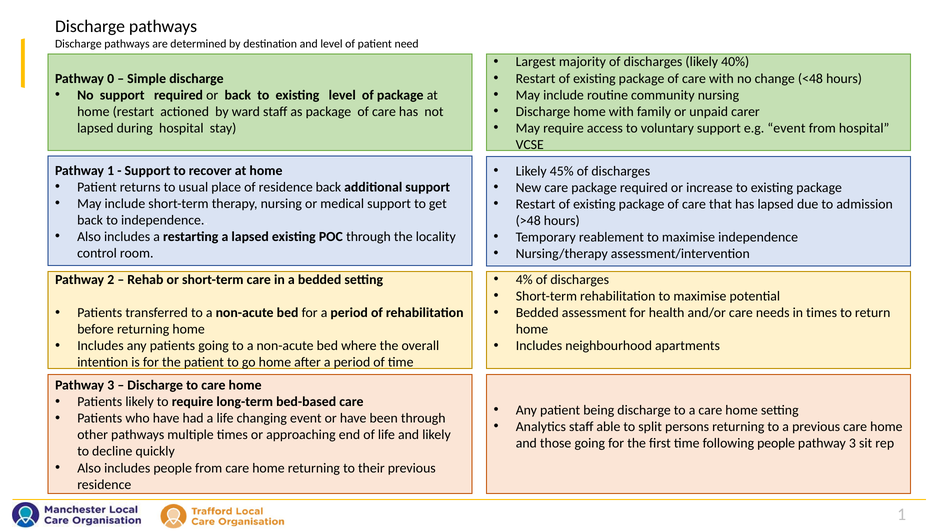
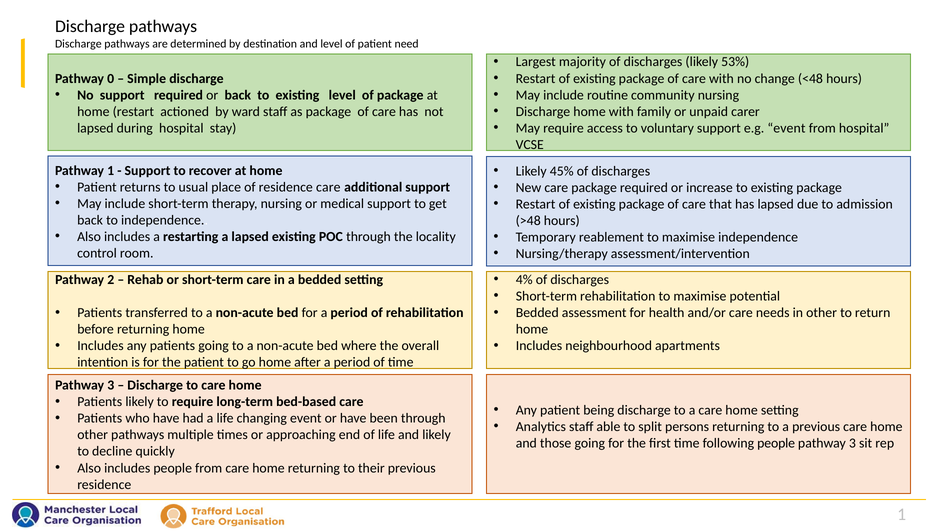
40%: 40% -> 53% (735, 62)
residence back: back -> care (328, 187)
in times: times -> other (822, 313)
